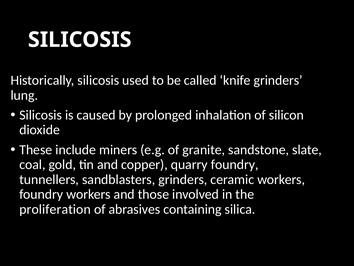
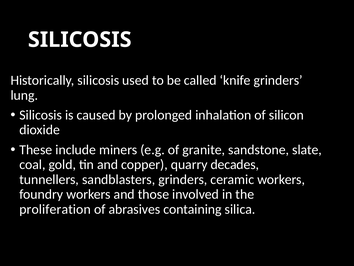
quarry foundry: foundry -> decades (235, 164)
